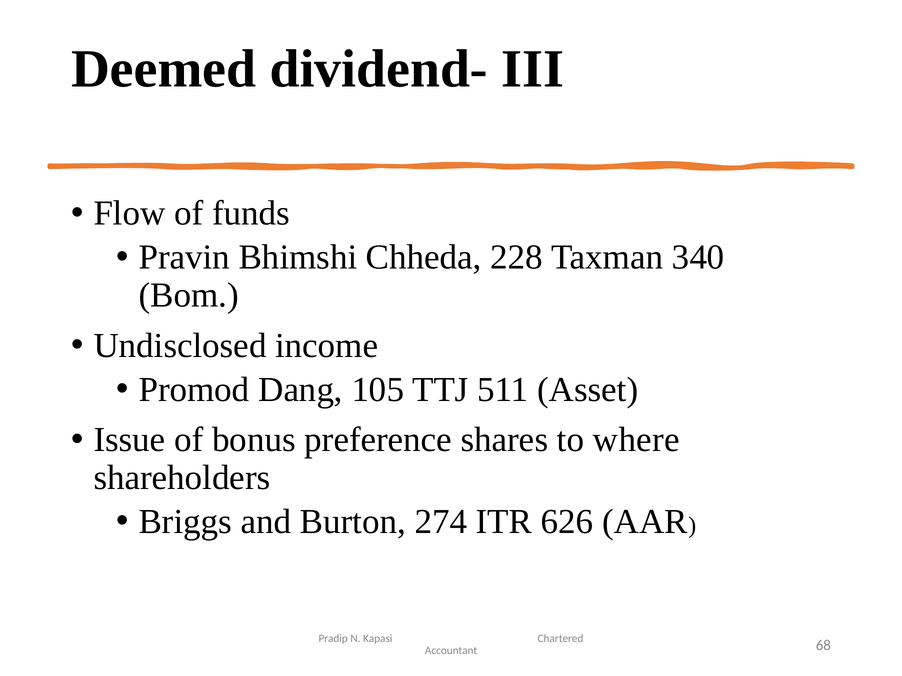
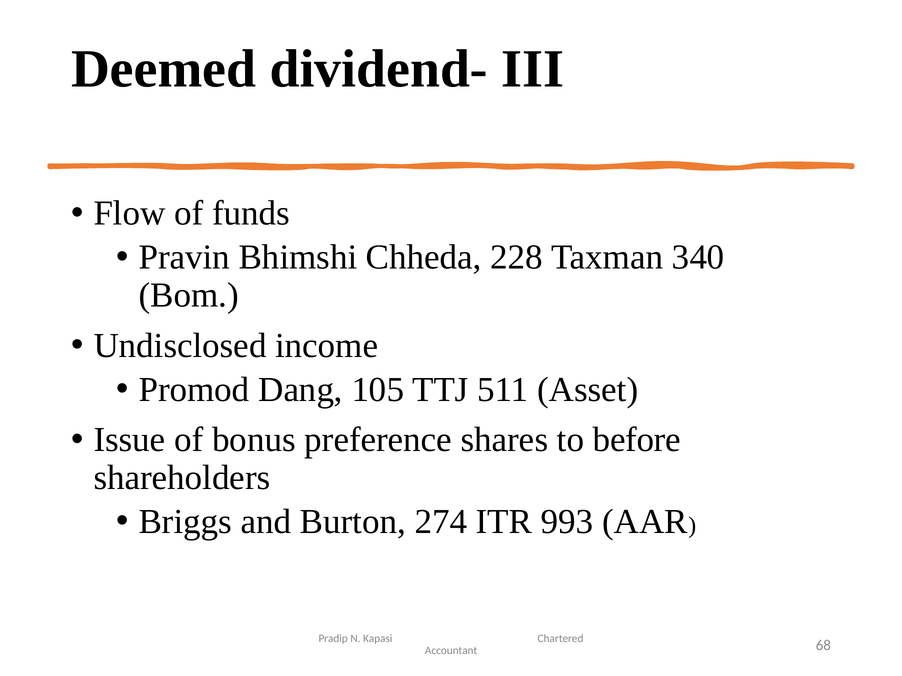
where: where -> before (637, 440)
626: 626 -> 993 (567, 522)
